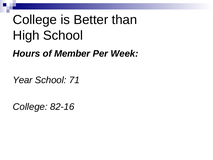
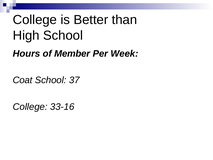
Year: Year -> Coat (23, 80)
71: 71 -> 37 (74, 80)
82-16: 82-16 -> 33-16 (62, 107)
